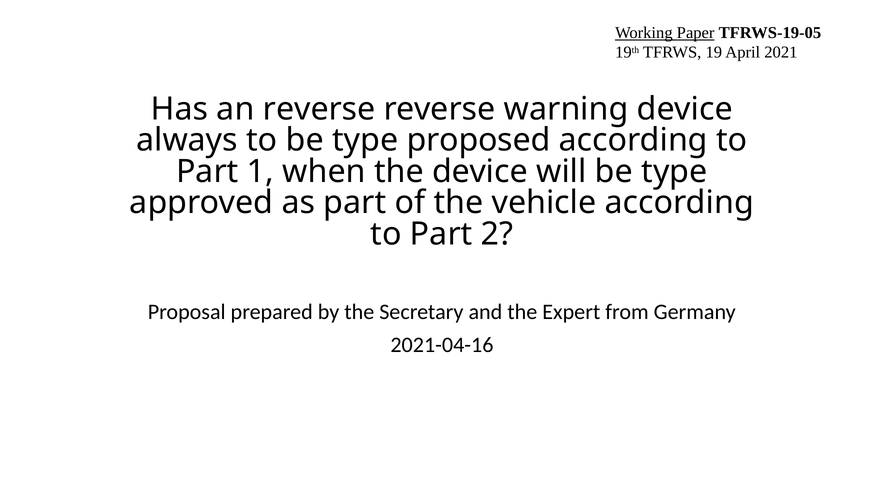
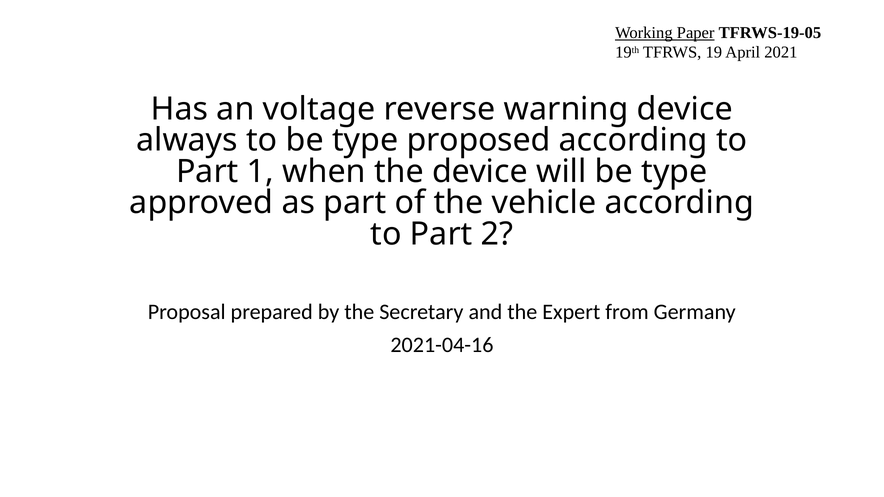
an reverse: reverse -> voltage (319, 109)
